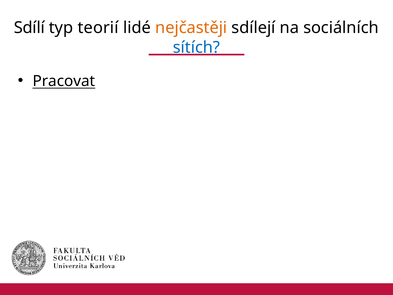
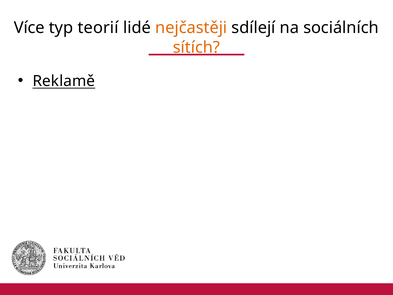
Sdílí: Sdílí -> Více (29, 28)
sítích colour: blue -> orange (196, 47)
Pracovat: Pracovat -> Reklamě (64, 81)
